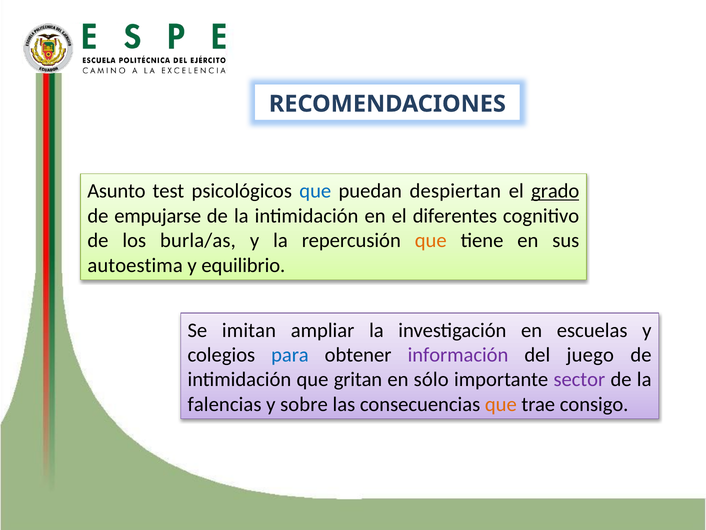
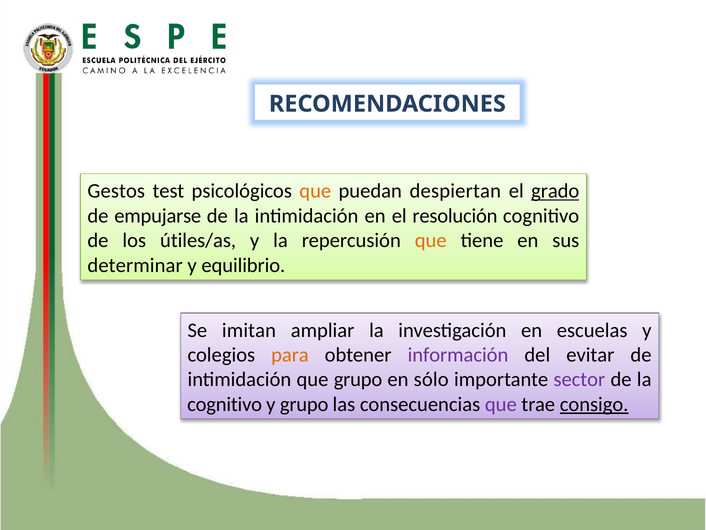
Asunto: Asunto -> Gestos (116, 191)
que colour: blue -> orange (315, 191)
diferentes: diferentes -> resolución (455, 216)
burla/as: burla/as -> útiles/as (198, 240)
autoestima: autoestima -> determinar (135, 265)
para colour: blue -> orange (290, 355)
juego: juego -> evitar (590, 355)
que gritan: gritan -> grupo (358, 379)
falencias: falencias -> cognitivo (225, 404)
y sobre: sobre -> grupo (304, 404)
que colour: orange -> purple (501, 404)
consigo underline: none -> present (594, 404)
